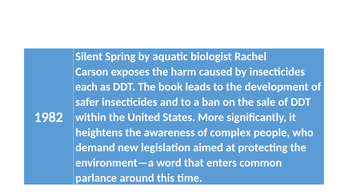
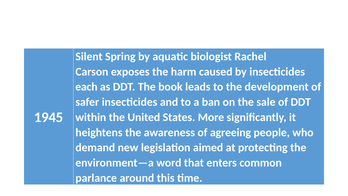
1982: 1982 -> 1945 (49, 117)
complex: complex -> agreeing (231, 132)
